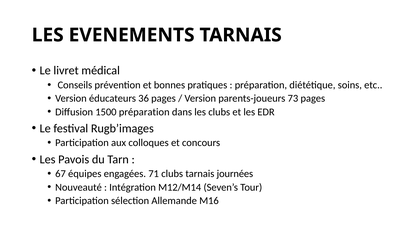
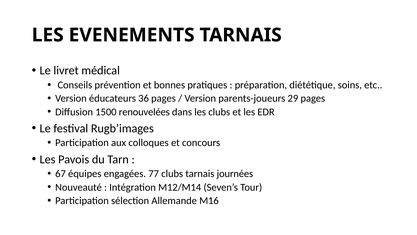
73: 73 -> 29 (293, 98)
1500 préparation: préparation -> renouvelées (144, 112)
71: 71 -> 77 (154, 173)
